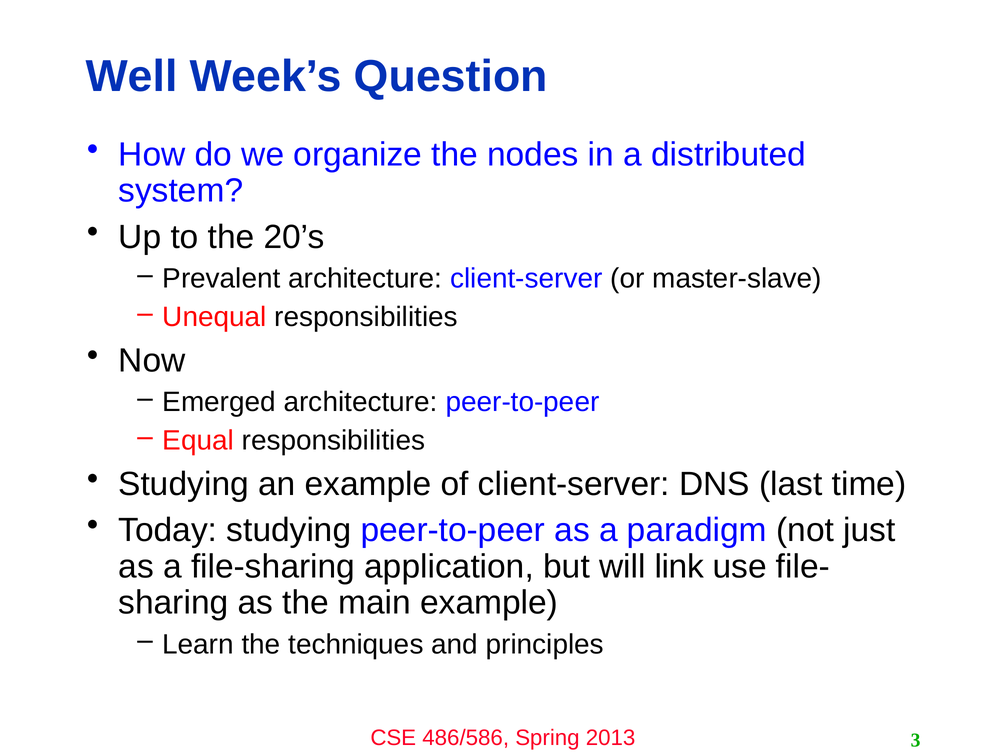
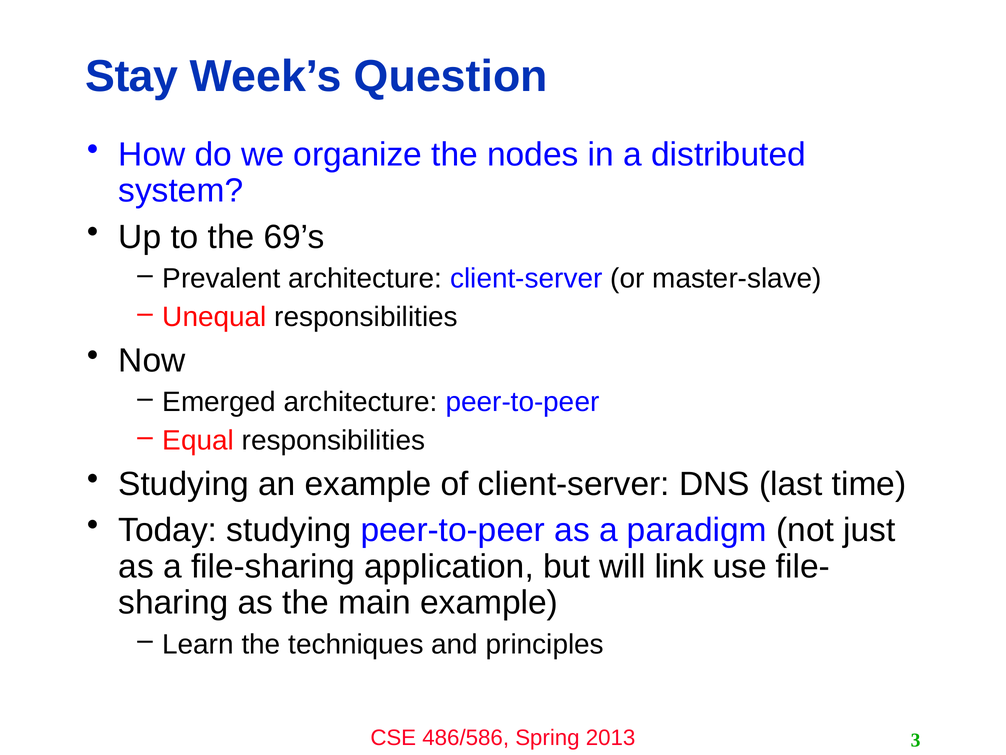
Well: Well -> Stay (132, 77)
20’s: 20’s -> 69’s (294, 237)
